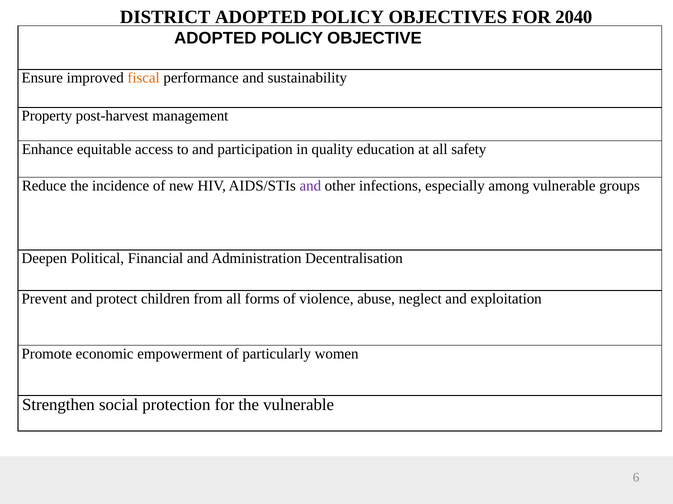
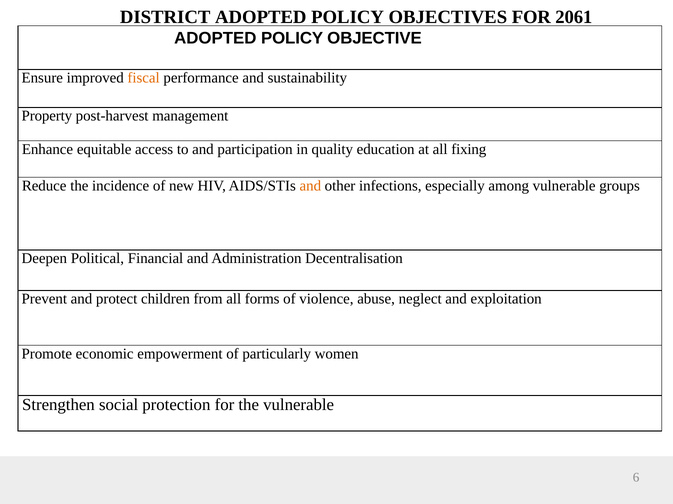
2040: 2040 -> 2061 (574, 17)
safety: safety -> fixing (469, 149)
and colour: purple -> orange (310, 186)
